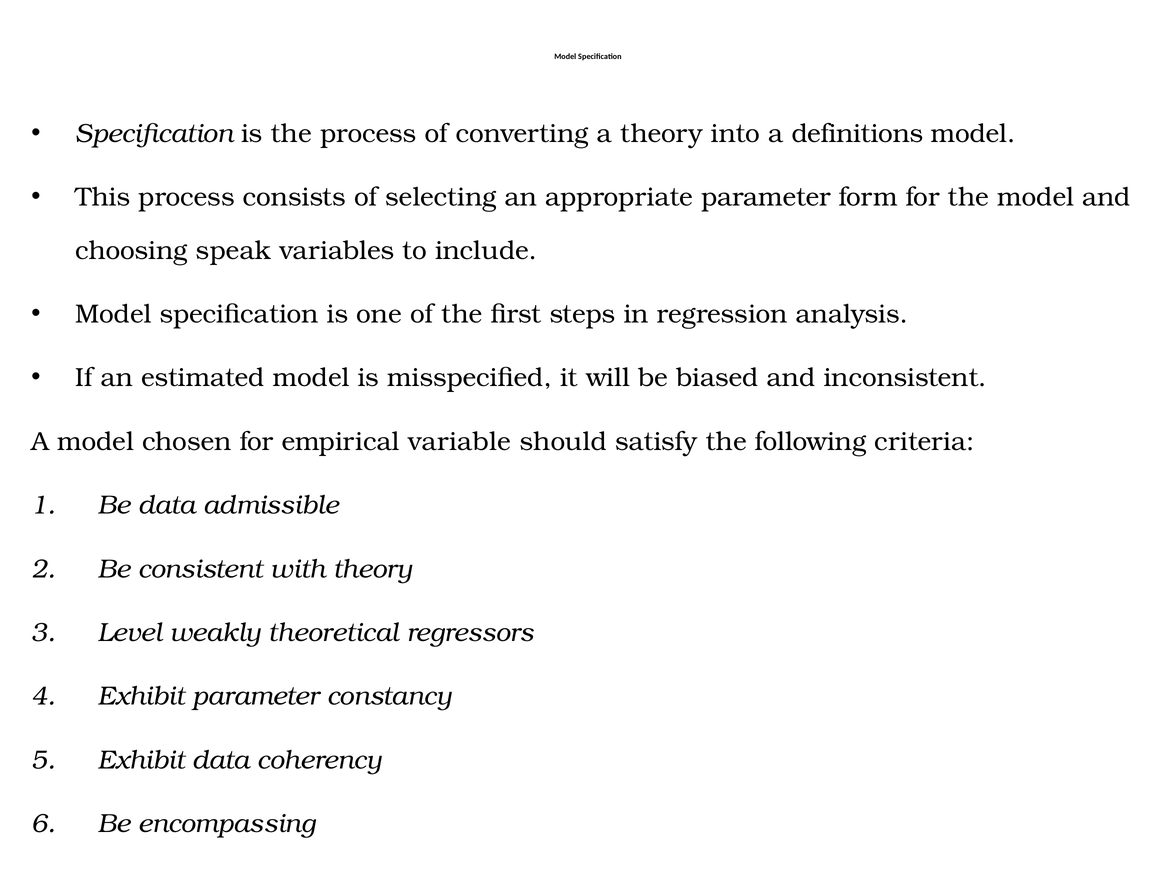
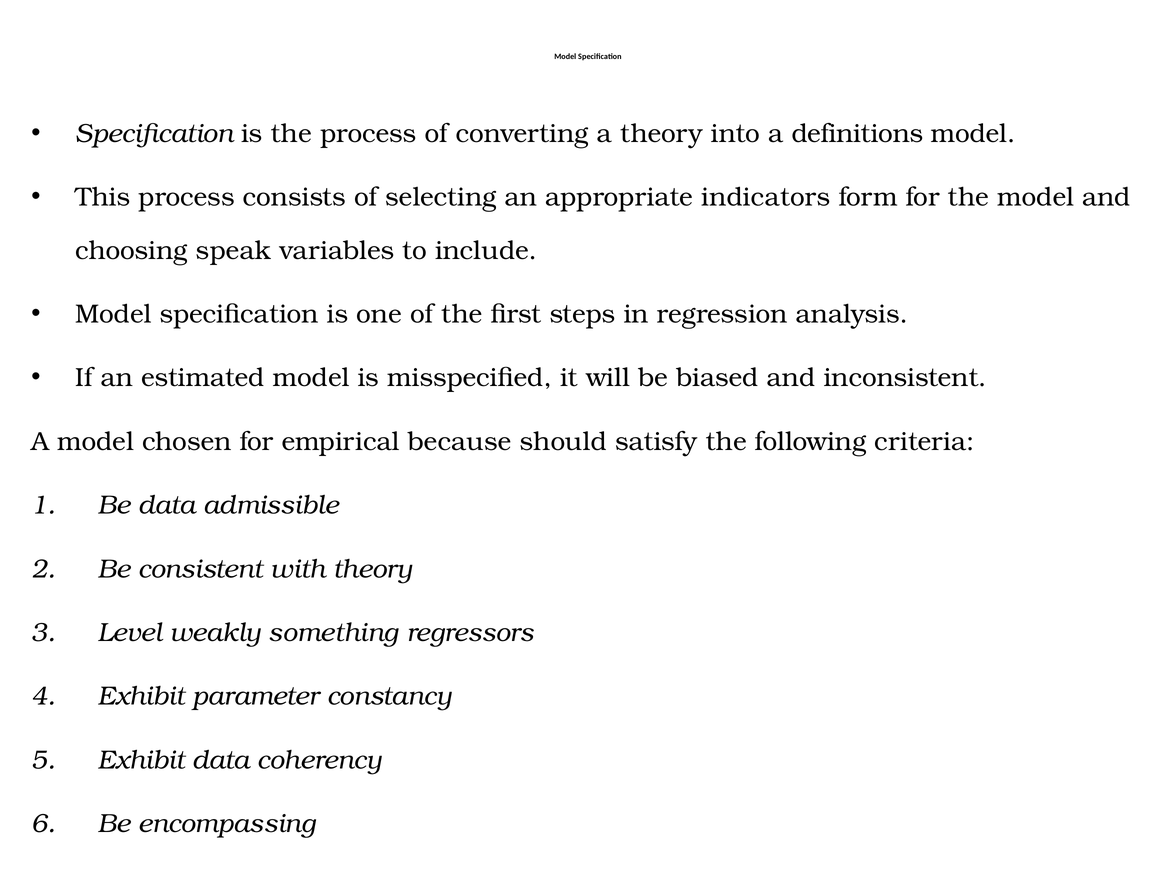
appropriate parameter: parameter -> indicators (766, 197)
variable: variable -> because (460, 442)
theoretical: theoretical -> something (333, 633)
